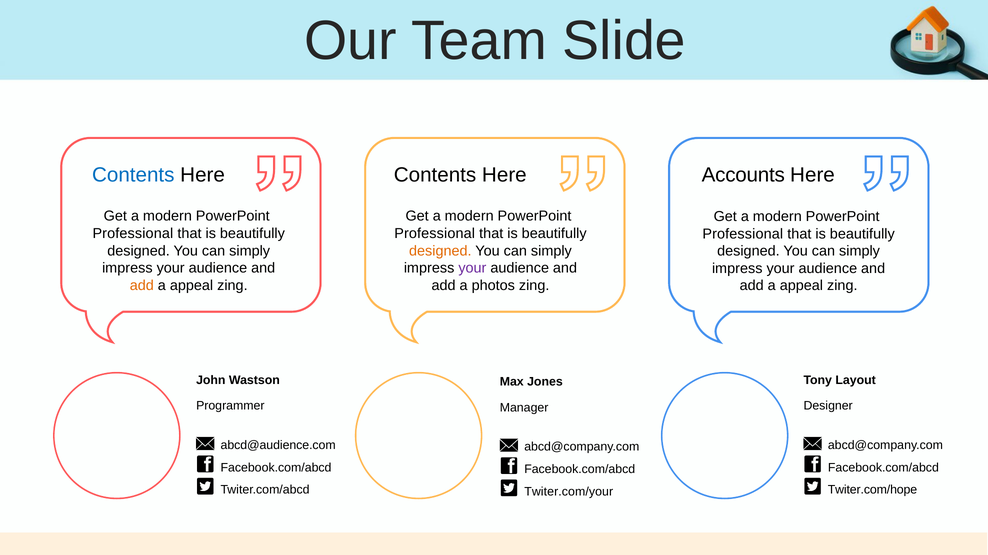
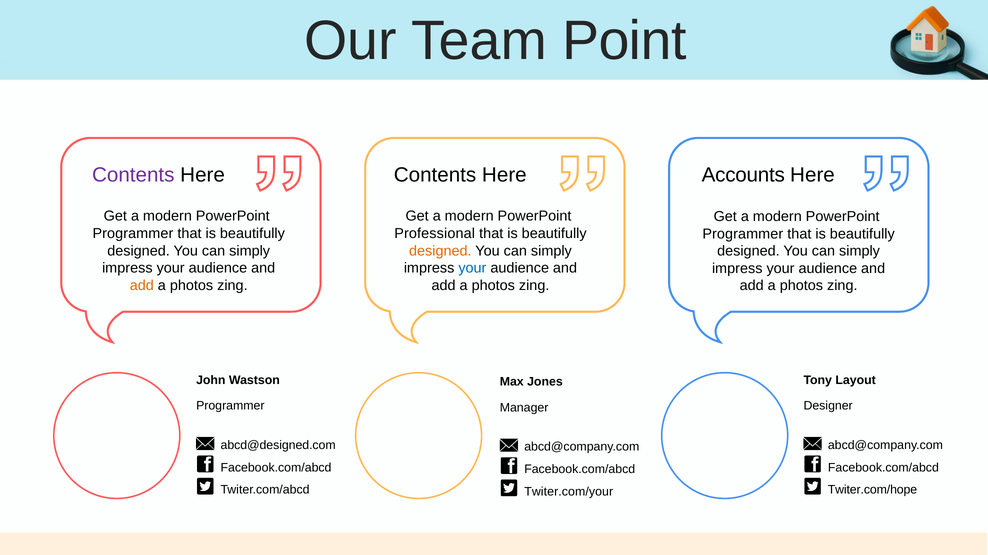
Slide: Slide -> Point (624, 41)
Contents colour: blue -> purple (133, 175)
Professional: Professional -> Programmer (133, 234)
Professional: Professional -> Programmer (743, 234)
your colour: purple -> blue (472, 268)
appeal: appeal -> photos (192, 286)
appeal: appeal -> photos (801, 286)
abcd@audience.com: abcd@audience.com -> abcd@designed.com (278, 446)
